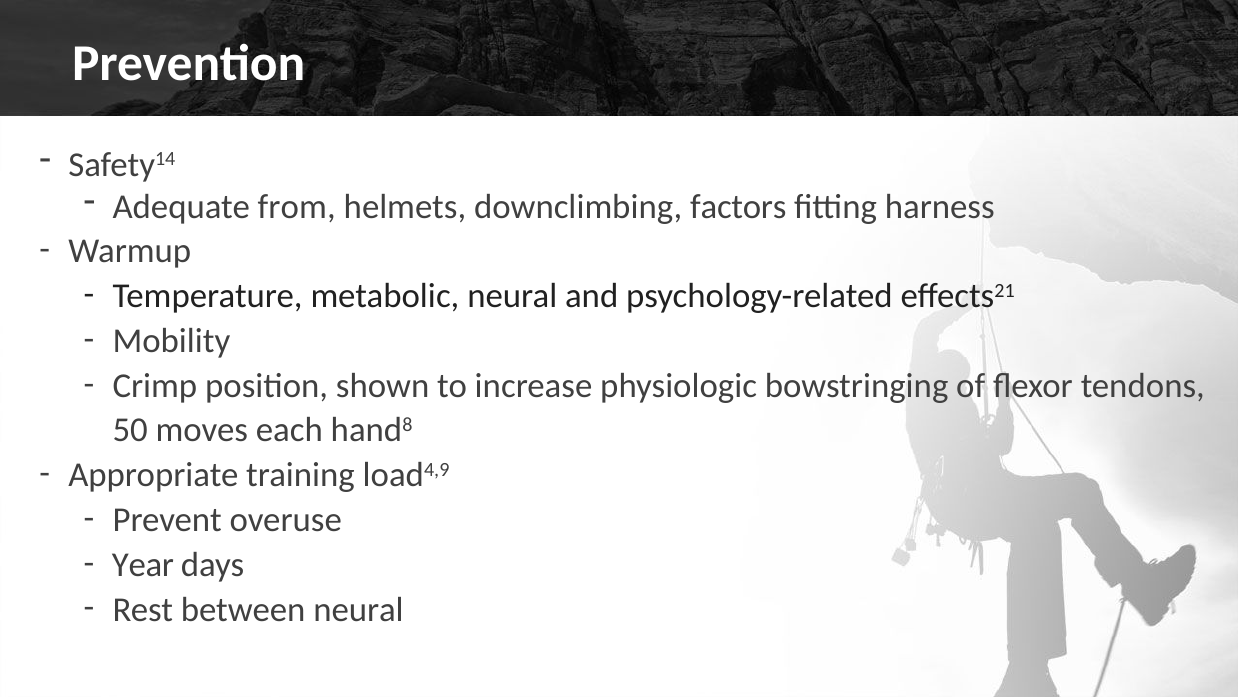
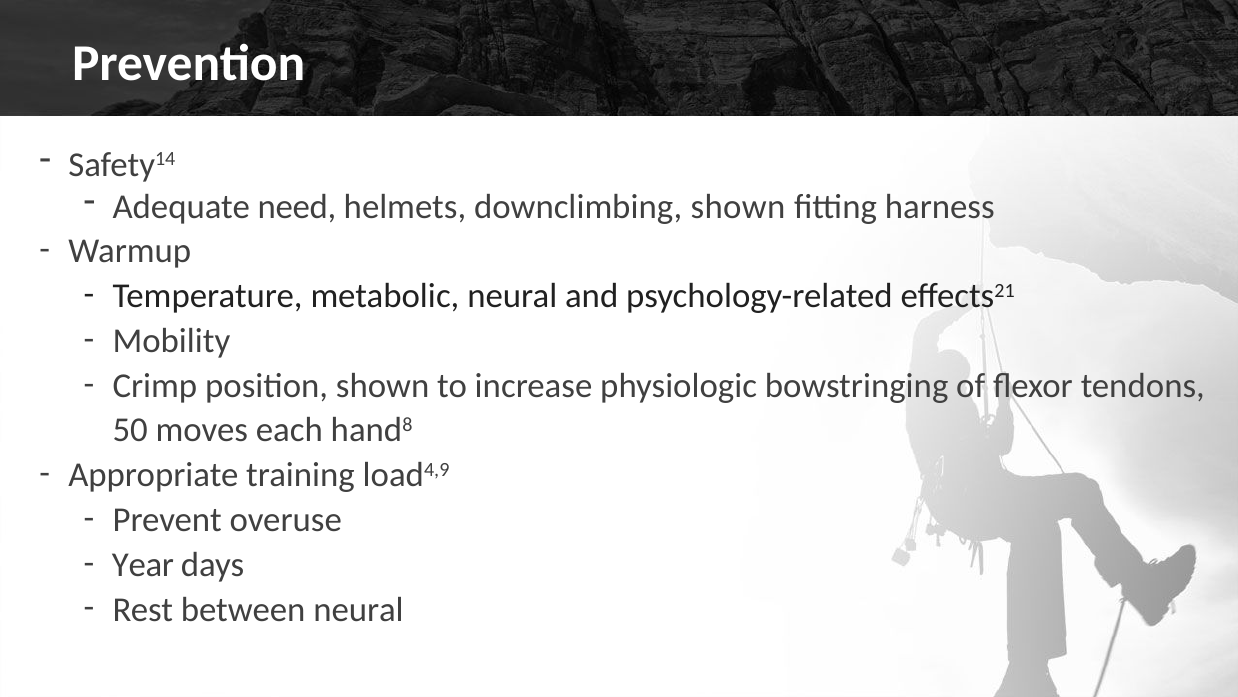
from: from -> need (297, 206)
downclimbing factors: factors -> shown (738, 206)
